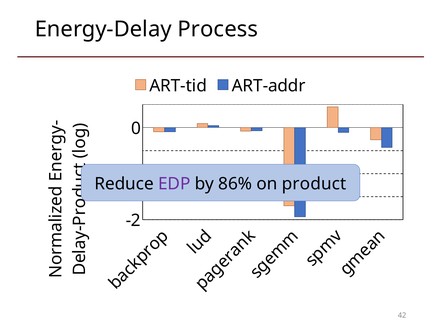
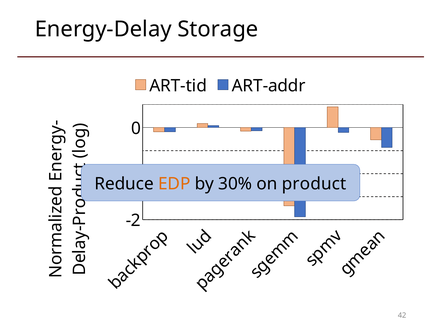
Process: Process -> Storage (218, 29)
EDP colour: purple -> orange (174, 184)
86%: 86% -> 30% (235, 184)
